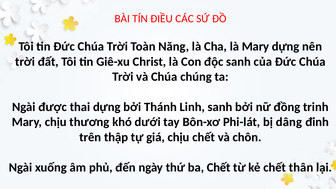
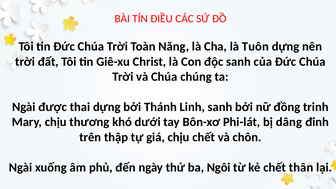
là Mary: Mary -> Tuôn (255, 46)
ba Chết: Chết -> Ngôi (219, 167)
